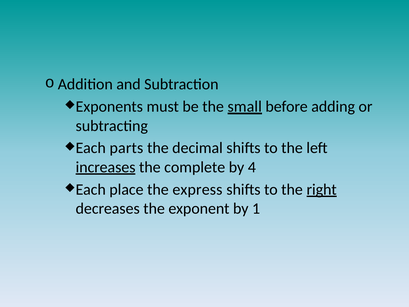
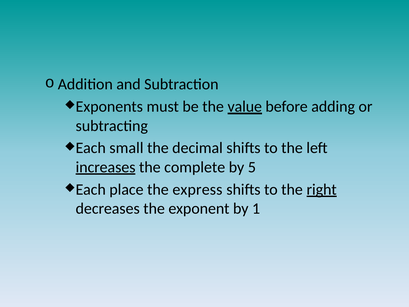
small: small -> value (245, 107)
parts: parts -> small (126, 148)
4: 4 -> 5 (252, 167)
